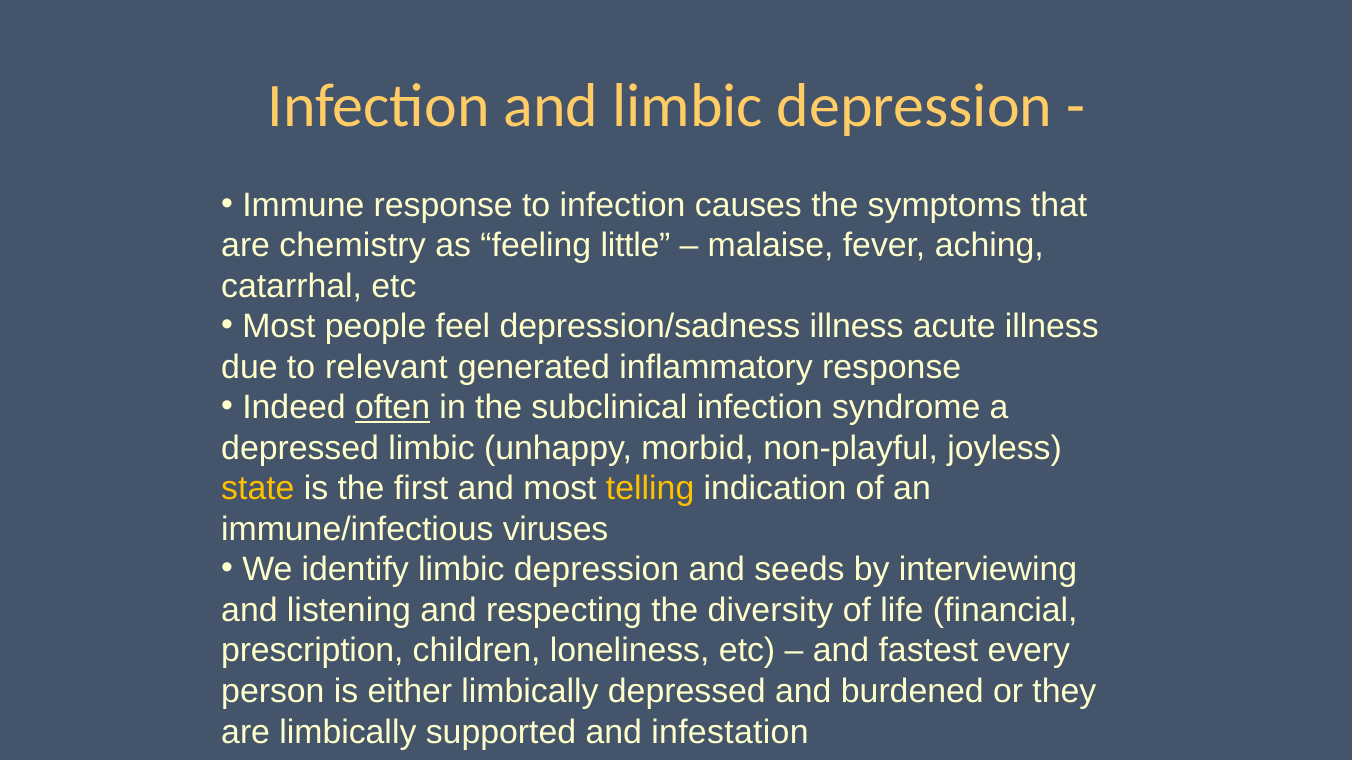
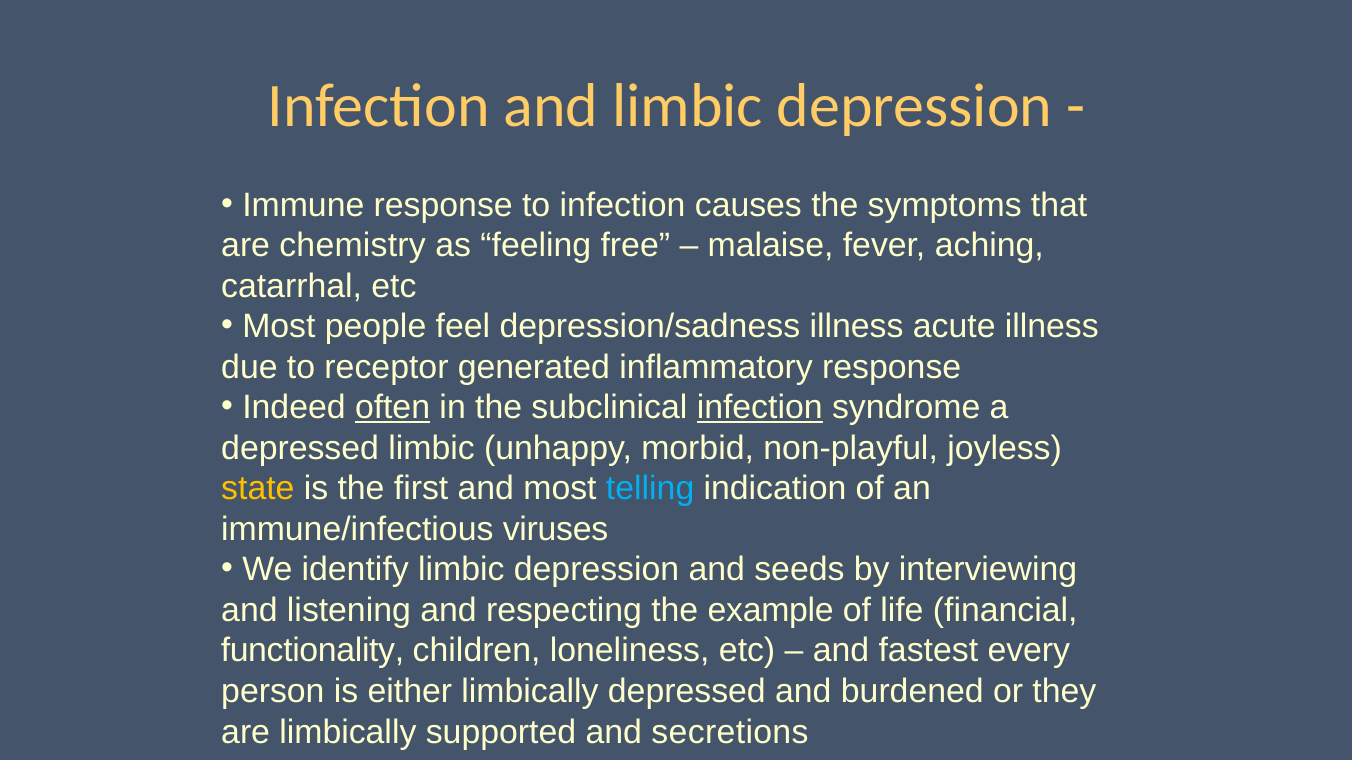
little: little -> free (635, 246)
relevant: relevant -> receptor (386, 367)
infection underline: none -> present (760, 408)
telling colour: yellow -> light blue (650, 489)
diversity: diversity -> example (771, 611)
prescription: prescription -> functionality (312, 651)
infestation: infestation -> secretions (730, 732)
